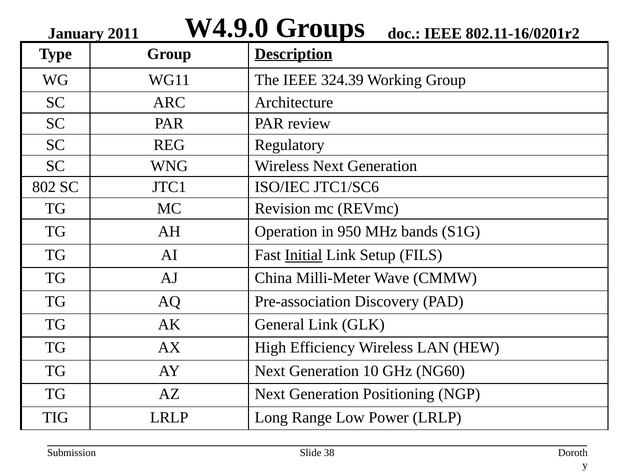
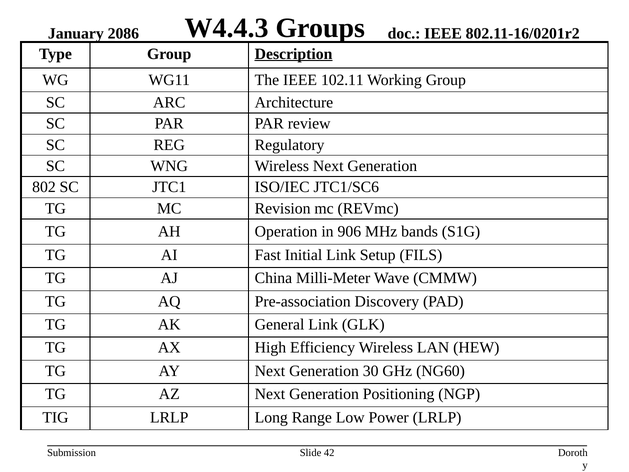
W4.9.0: W4.9.0 -> W4.4.3 (227, 28)
2011: 2011 -> 2086 (123, 34)
324.39: 324.39 -> 102.11 (342, 80)
950: 950 -> 906 (349, 232)
Initial underline: present -> none (304, 255)
10: 10 -> 30 (371, 371)
38: 38 -> 42 (329, 452)
